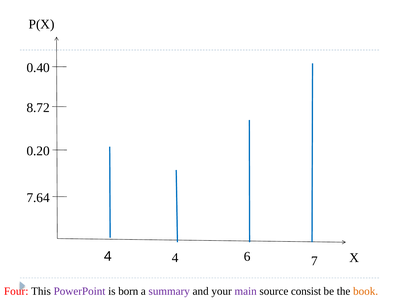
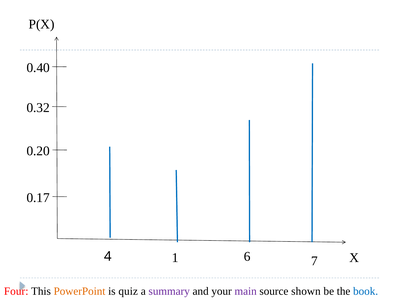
8.72: 8.72 -> 0.32 (38, 107)
7.64: 7.64 -> 0.17 (38, 197)
4 4: 4 -> 1 (175, 257)
PowerPoint colour: purple -> orange (80, 290)
born: born -> quiz (128, 290)
consist: consist -> shown (306, 290)
book colour: orange -> blue (366, 290)
